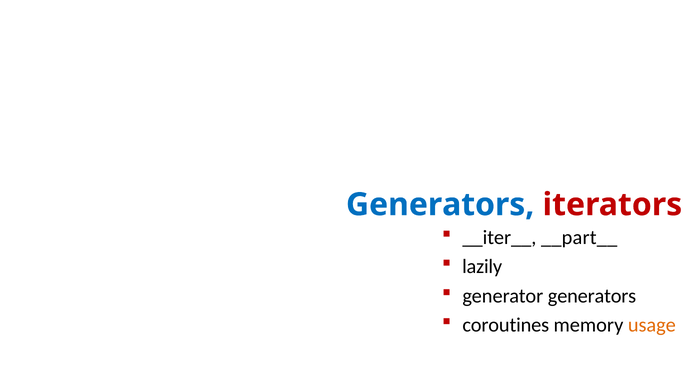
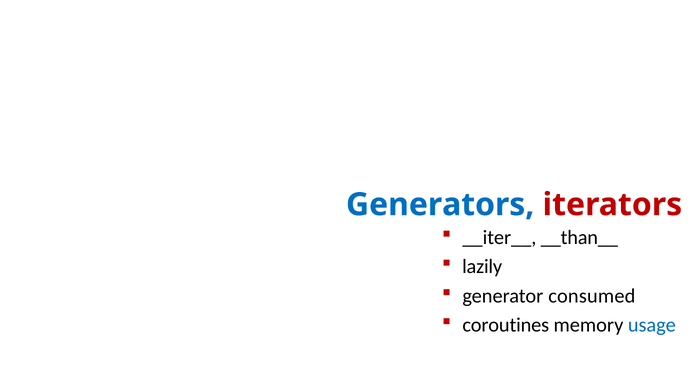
__part__: __part__ -> __than__ (579, 238)
generator generators: generators -> consumed (592, 296)
usage colour: orange -> blue (652, 326)
